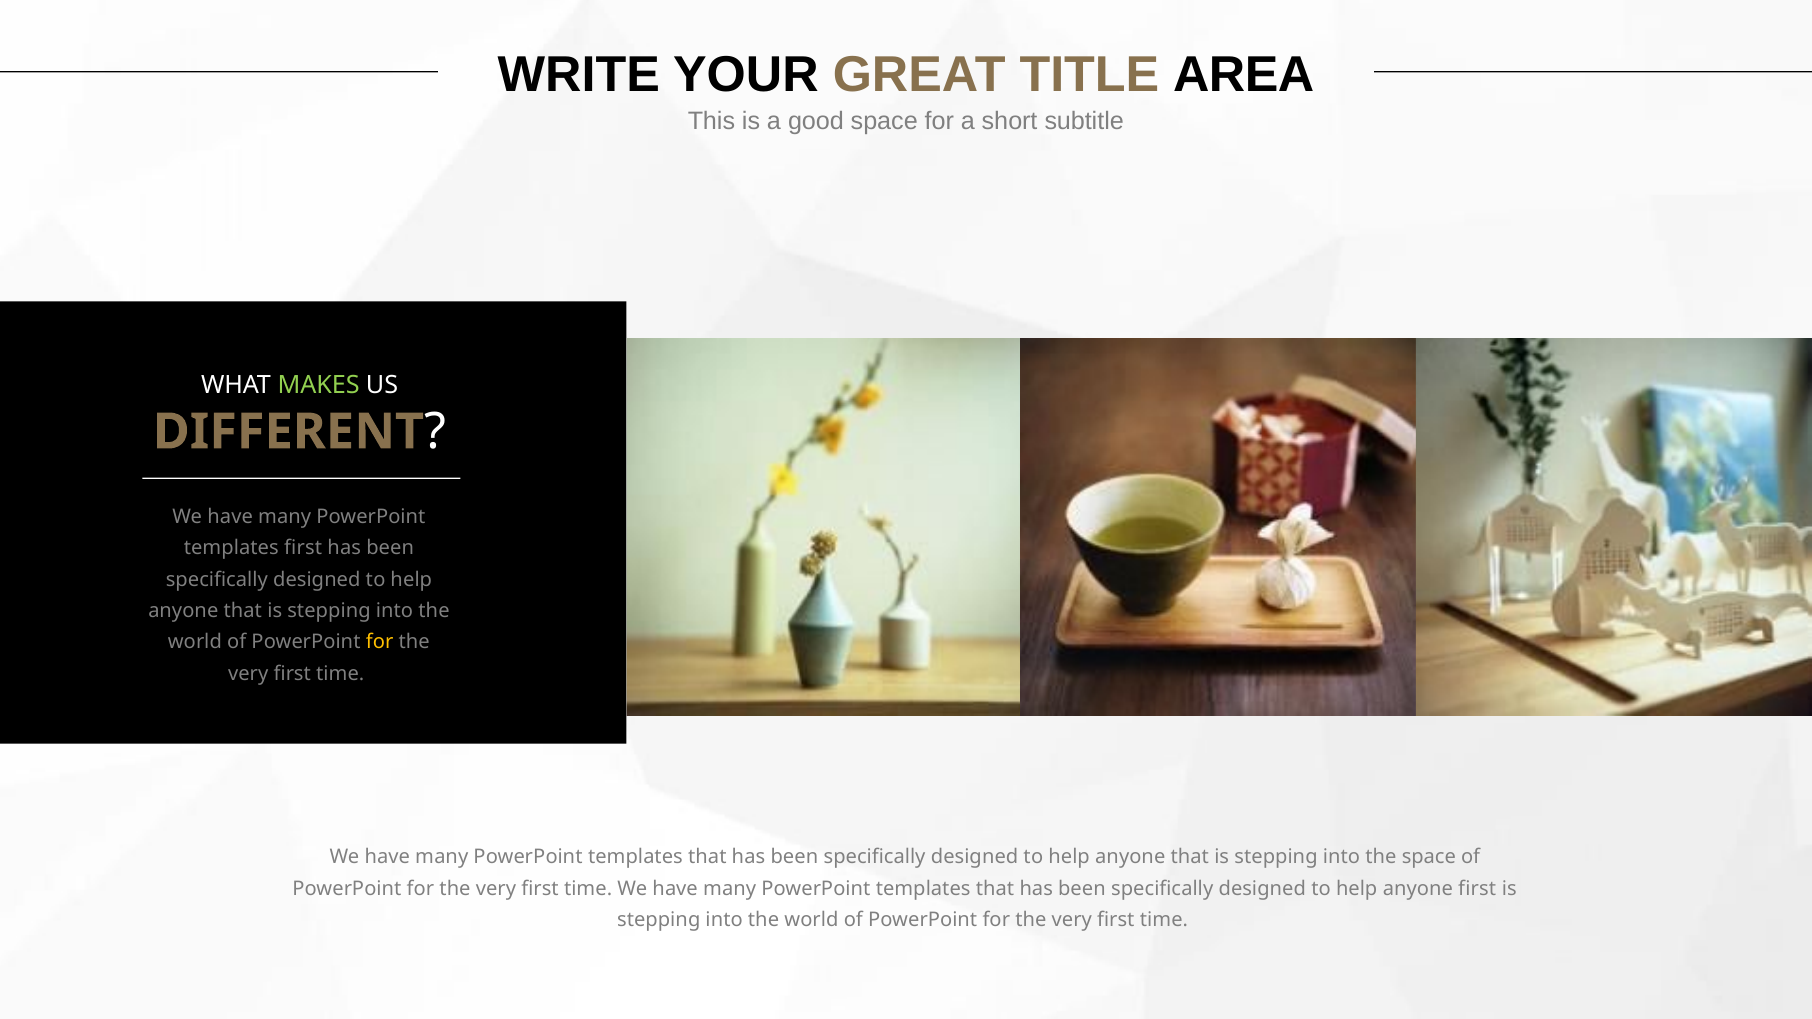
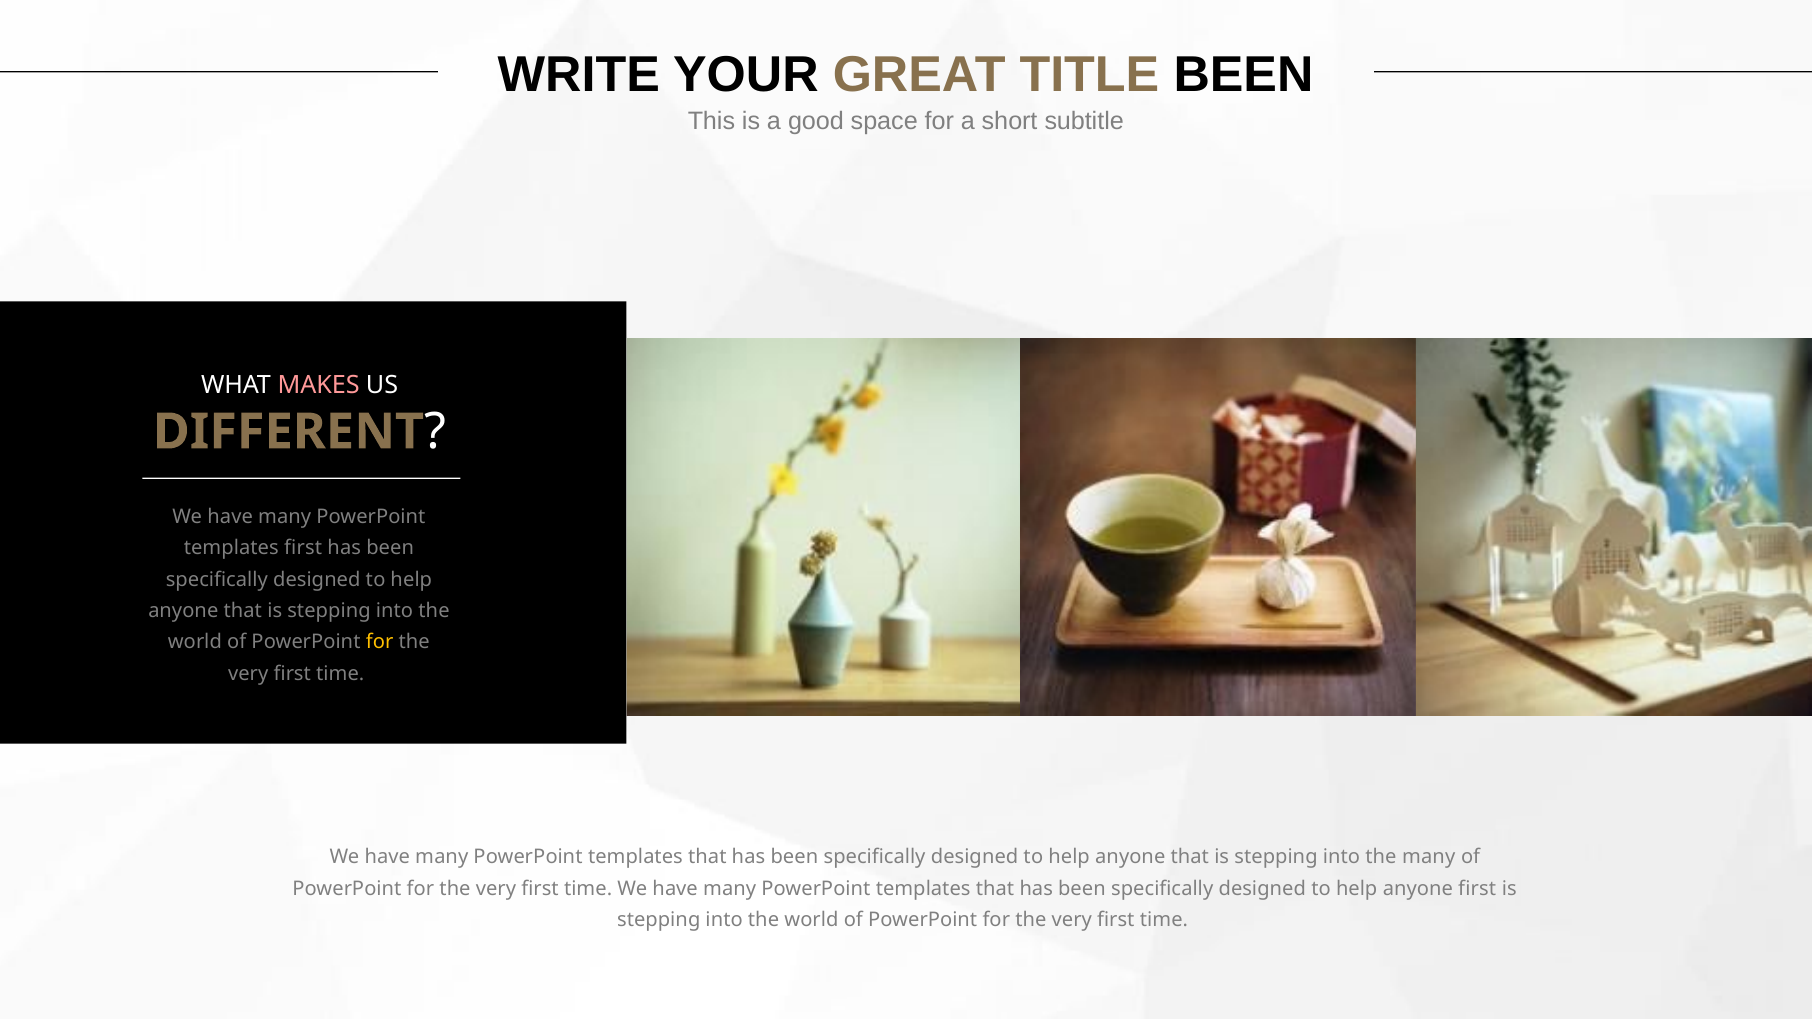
TITLE AREA: AREA -> BEEN (1243, 75)
MAKES colour: light green -> pink (319, 385)
the space: space -> many (1429, 857)
